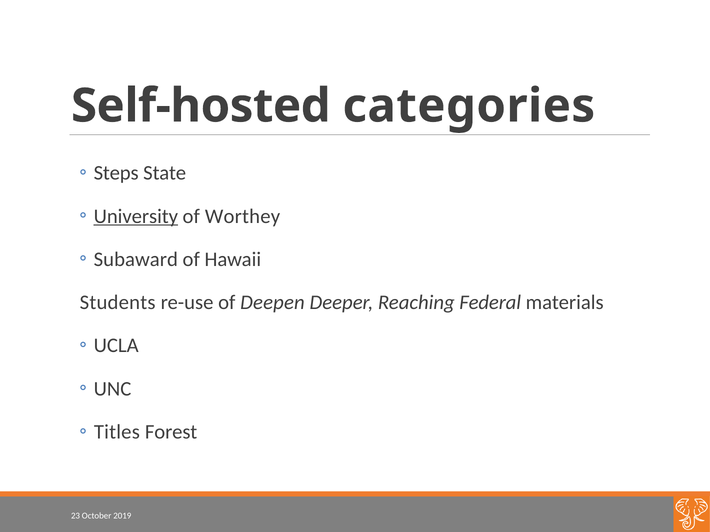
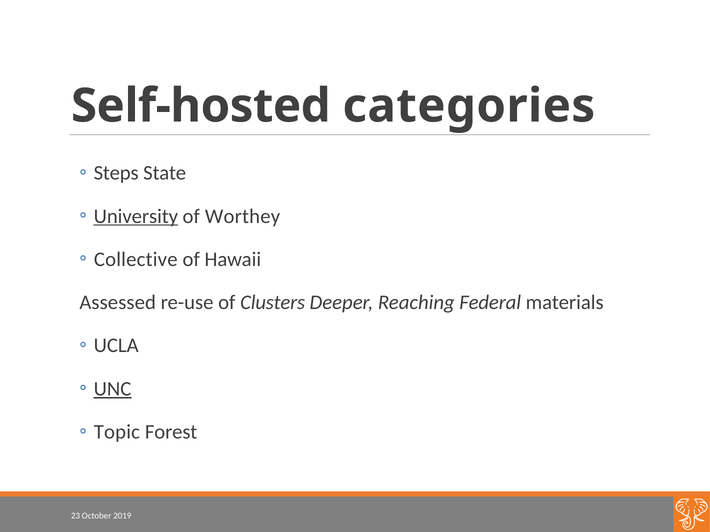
Subaward: Subaward -> Collective (136, 260)
Students: Students -> Assessed (118, 303)
Deepen: Deepen -> Clusters (273, 303)
UNC underline: none -> present (113, 389)
Titles: Titles -> Topic (117, 432)
